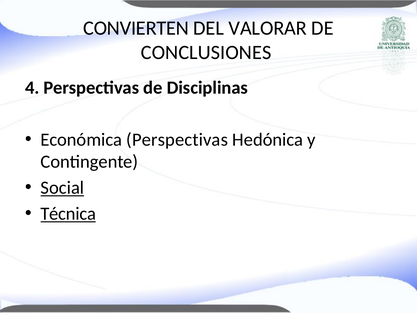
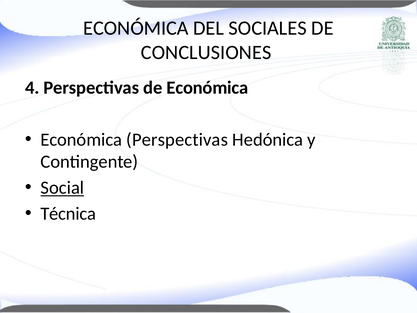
CONVIERTEN: CONVIERTEN -> ECONÓMICA (136, 28)
VALORAR: VALORAR -> SOCIALES (268, 28)
de Disciplinas: Disciplinas -> Económica (207, 87)
Técnica underline: present -> none (68, 214)
